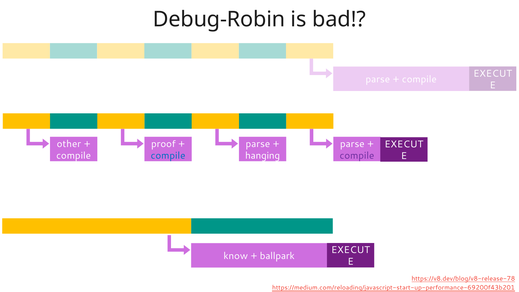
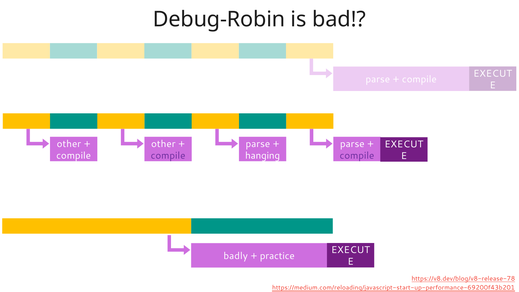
proof: proof -> other (163, 144)
compile colour: blue -> purple (168, 156)
know: know -> badly (236, 256)
ballpark: ballpark -> practice (277, 256)
